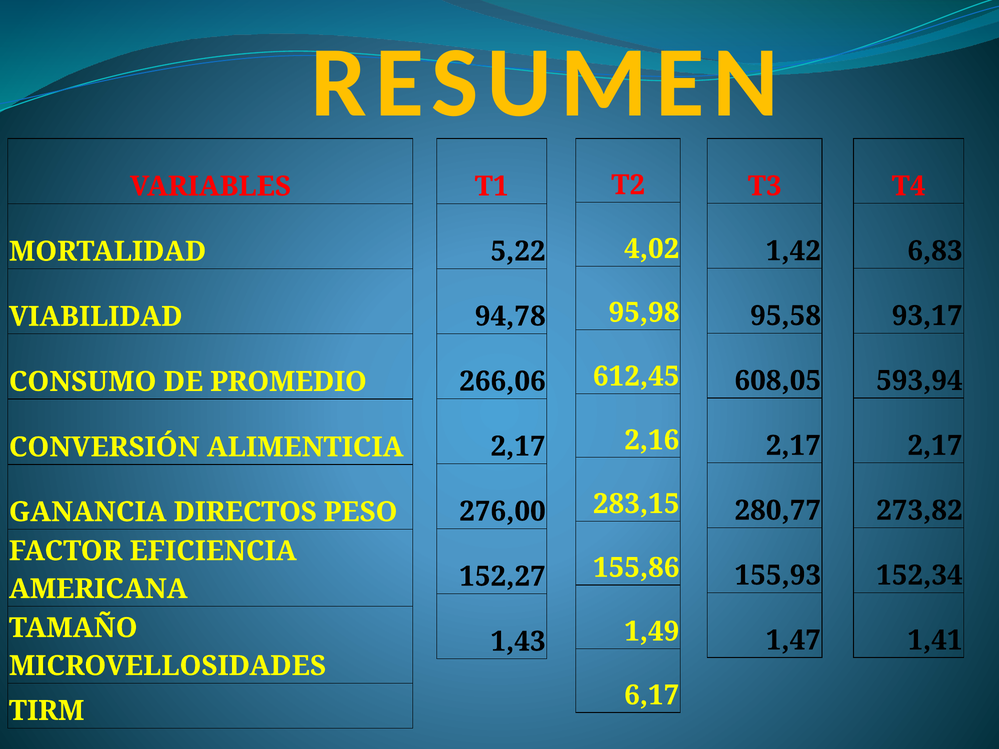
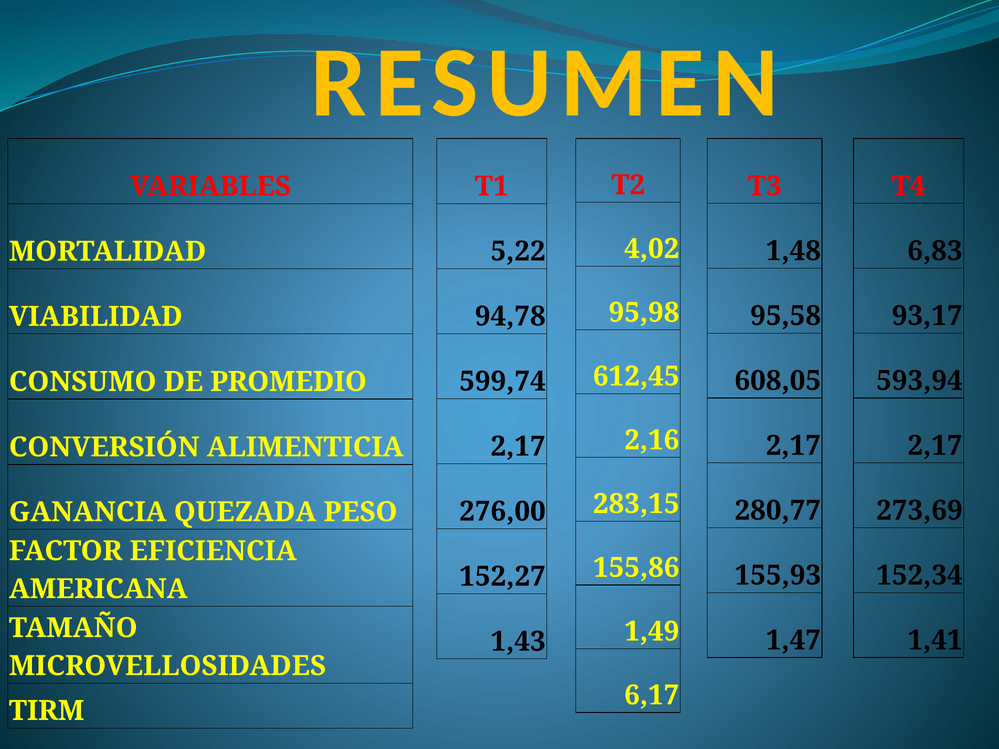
1,42: 1,42 -> 1,48 (793, 251)
266,06: 266,06 -> 599,74 (502, 382)
273,82: 273,82 -> 273,69 (919, 511)
DIRECTOS: DIRECTOS -> QUEZADA (245, 512)
